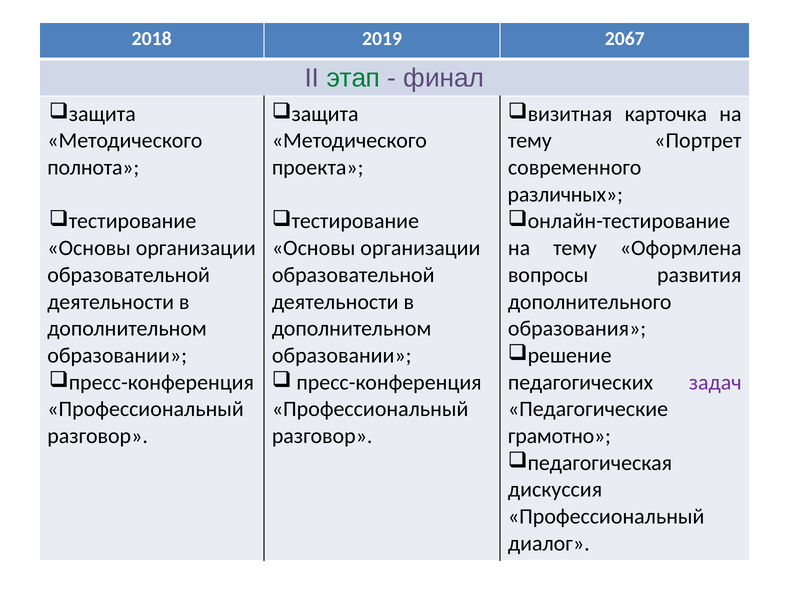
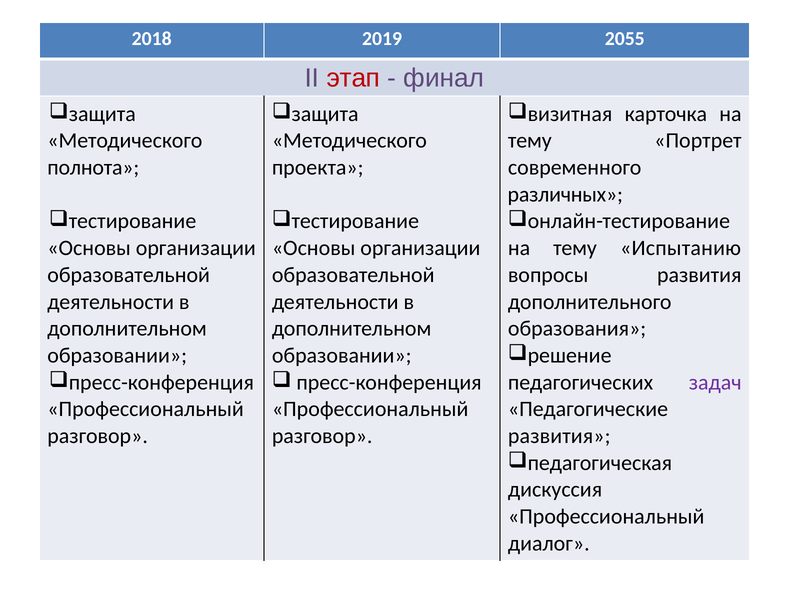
2067: 2067 -> 2055 (625, 39)
этап colour: green -> red (353, 78)
Оформлена: Оформлена -> Испытанию (681, 248)
грамотно: грамотно -> развития (559, 436)
